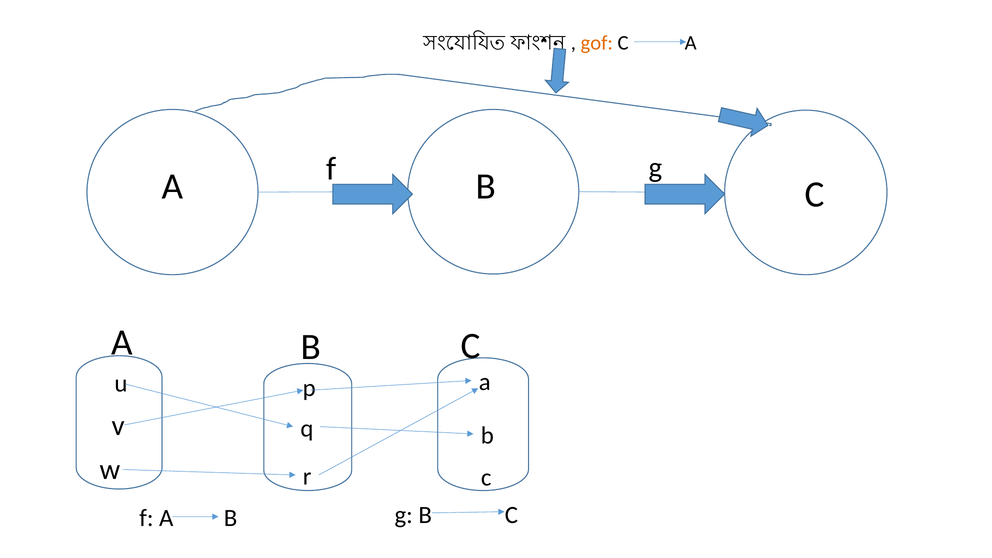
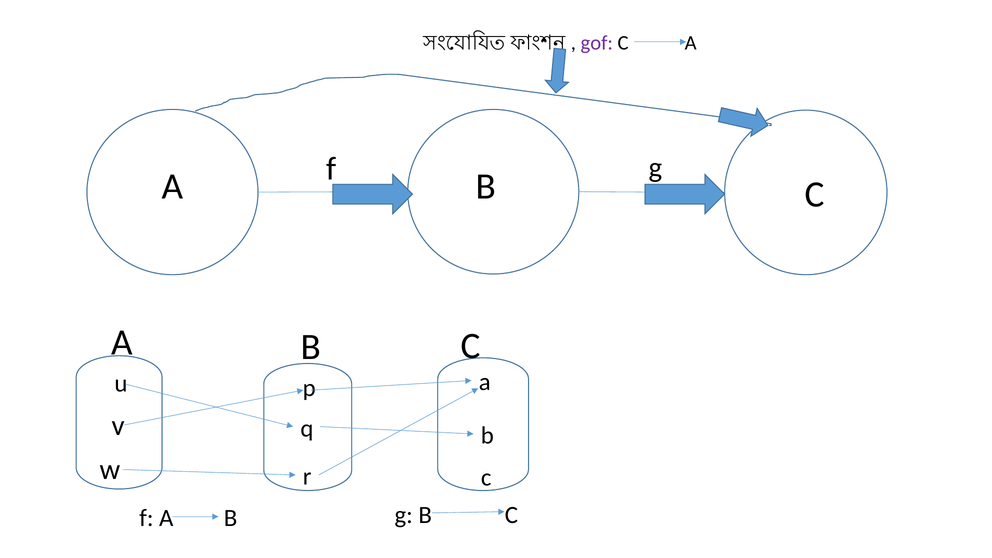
gof colour: orange -> purple (597, 43)
